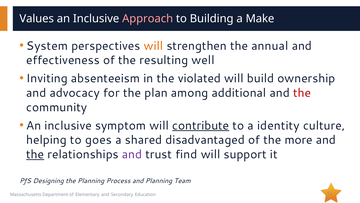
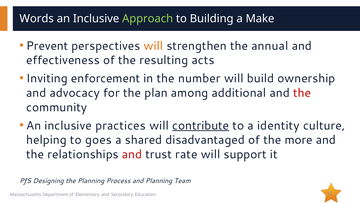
Values: Values -> Words (37, 18)
Approach colour: pink -> light green (148, 18)
System: System -> Prevent (47, 46)
well: well -> acts (203, 60)
absenteeism: absenteeism -> enforcement (106, 78)
violated: violated -> number (199, 78)
symptom: symptom -> practices (121, 125)
the underline: present -> none (35, 154)
and colour: purple -> red (132, 154)
find: find -> rate (186, 154)
